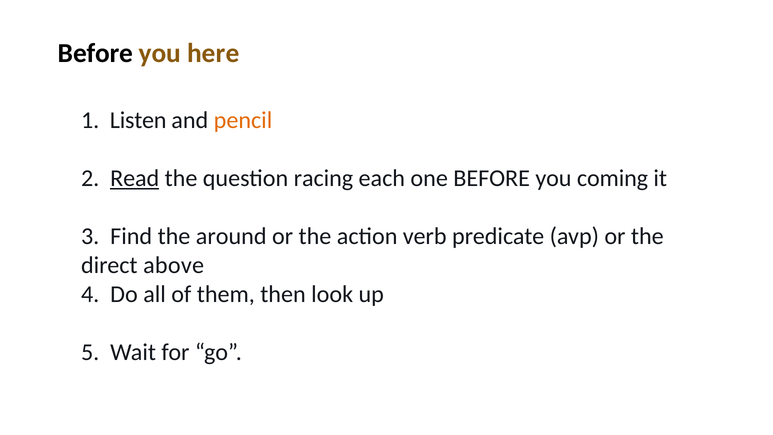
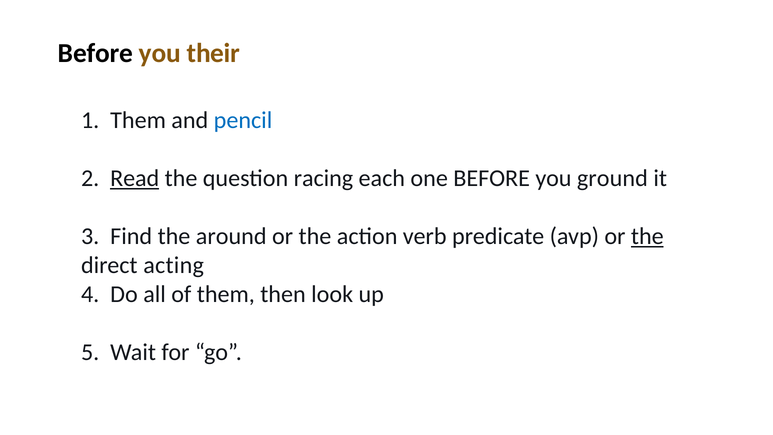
here: here -> their (213, 53)
1 Listen: Listen -> Them (138, 120)
pencil colour: orange -> blue (243, 120)
coming: coming -> ground (612, 178)
the underline: none -> present (647, 236)
above: above -> acting (174, 265)
